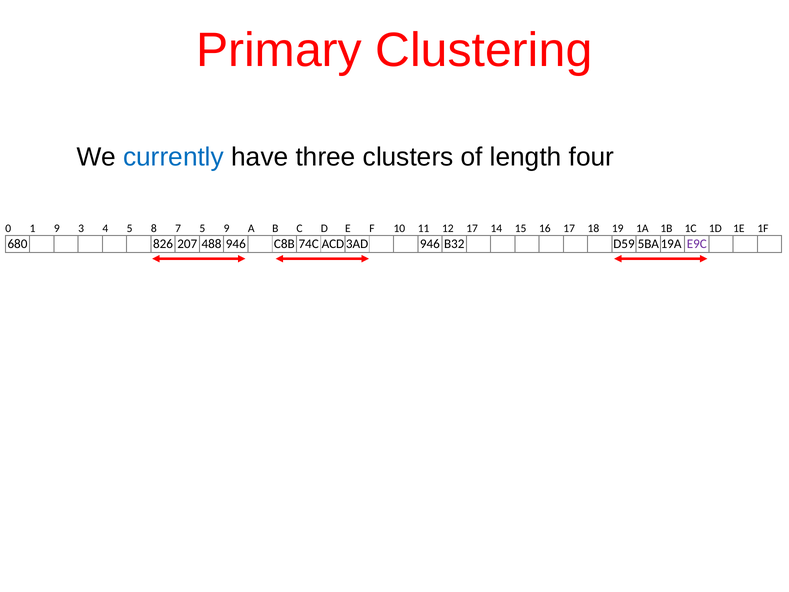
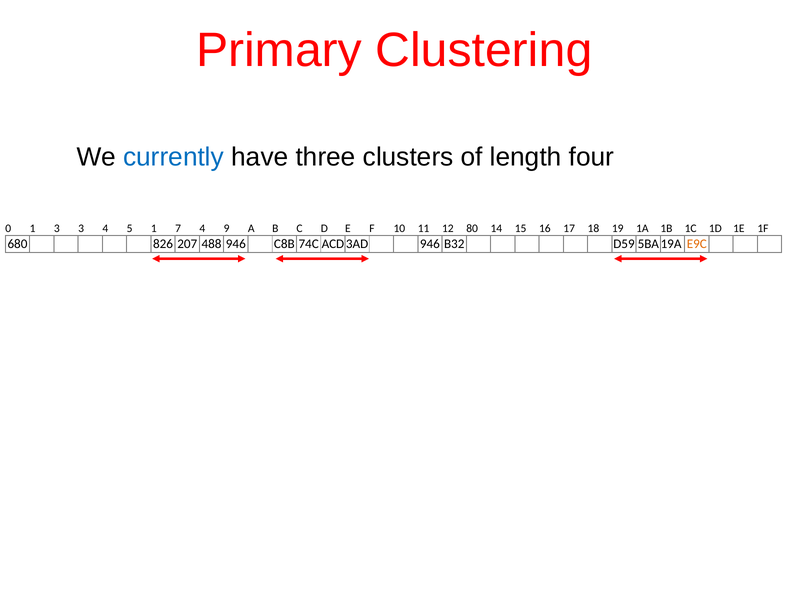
1 9: 9 -> 3 (57, 228)
5 8: 8 -> 1 (154, 228)
7 5: 5 -> 4 (202, 228)
12 17: 17 -> 80 (472, 228)
E9C colour: purple -> orange (697, 244)
